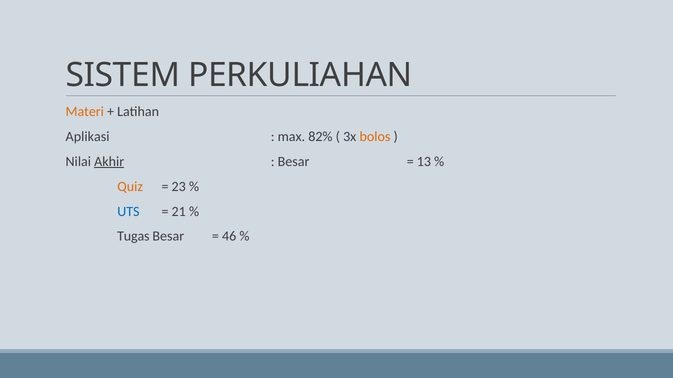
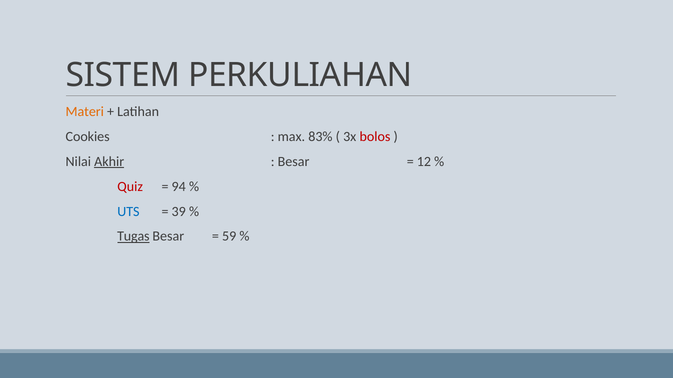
Aplikasi: Aplikasi -> Cookies (88, 137)
82%: 82% -> 83% (320, 137)
bolos colour: orange -> red (375, 137)
13: 13 -> 12 (424, 162)
Quiz colour: orange -> red (130, 187)
23: 23 -> 94 (179, 187)
21: 21 -> 39 (179, 212)
Tugas underline: none -> present (133, 237)
46: 46 -> 59 (229, 237)
